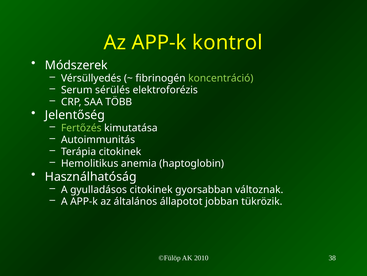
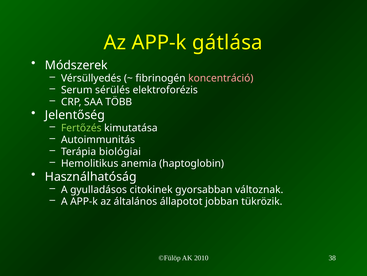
kontrol: kontrol -> gátlása (227, 42)
koncentráció colour: light green -> pink (221, 78)
Terápia citokinek: citokinek -> biológiai (120, 151)
